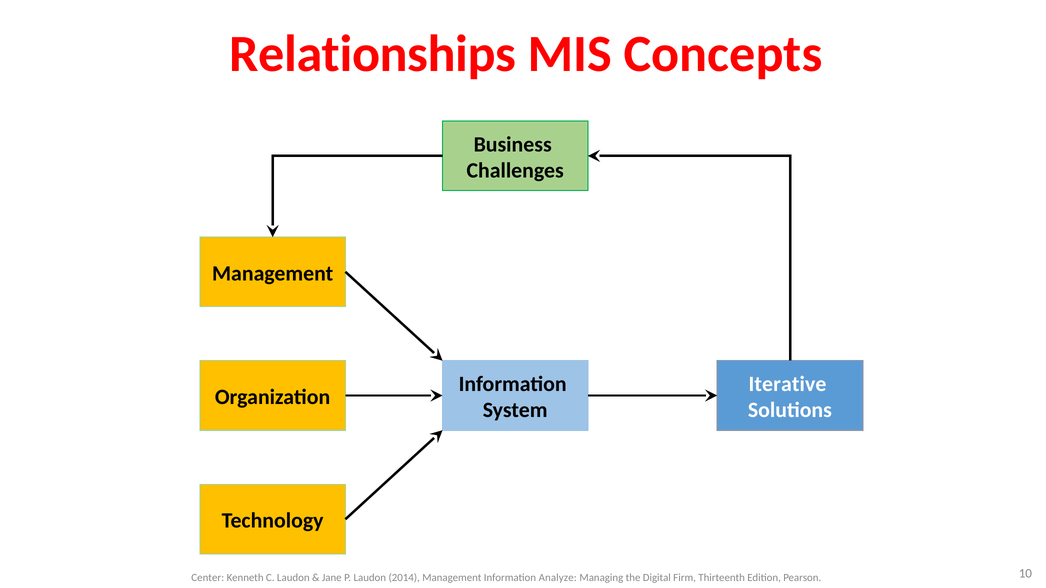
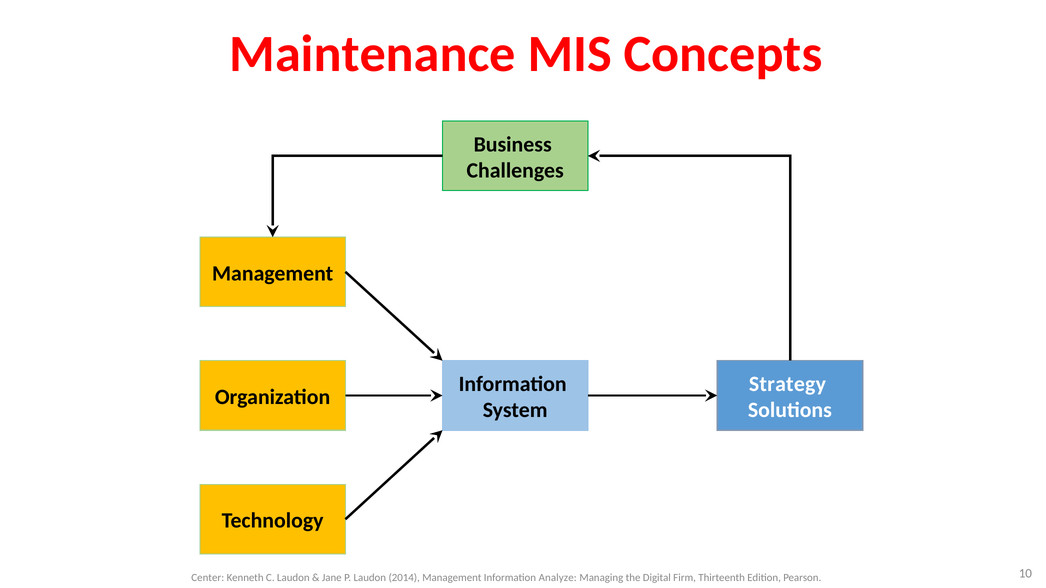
Relationships: Relationships -> Maintenance (373, 54)
Iterative: Iterative -> Strategy (787, 384)
